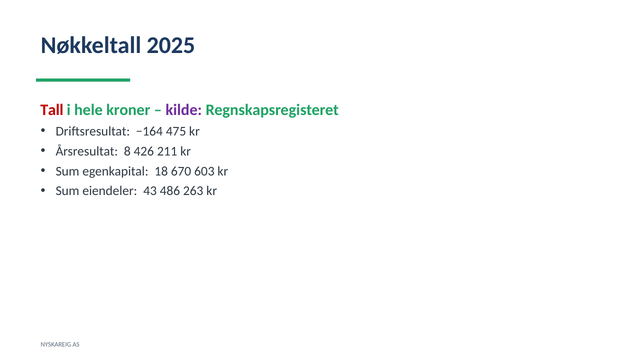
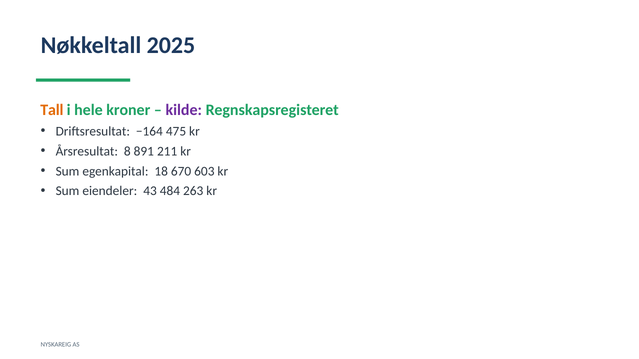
Tall colour: red -> orange (52, 110)
426: 426 -> 891 (144, 151)
486: 486 -> 484 (170, 191)
